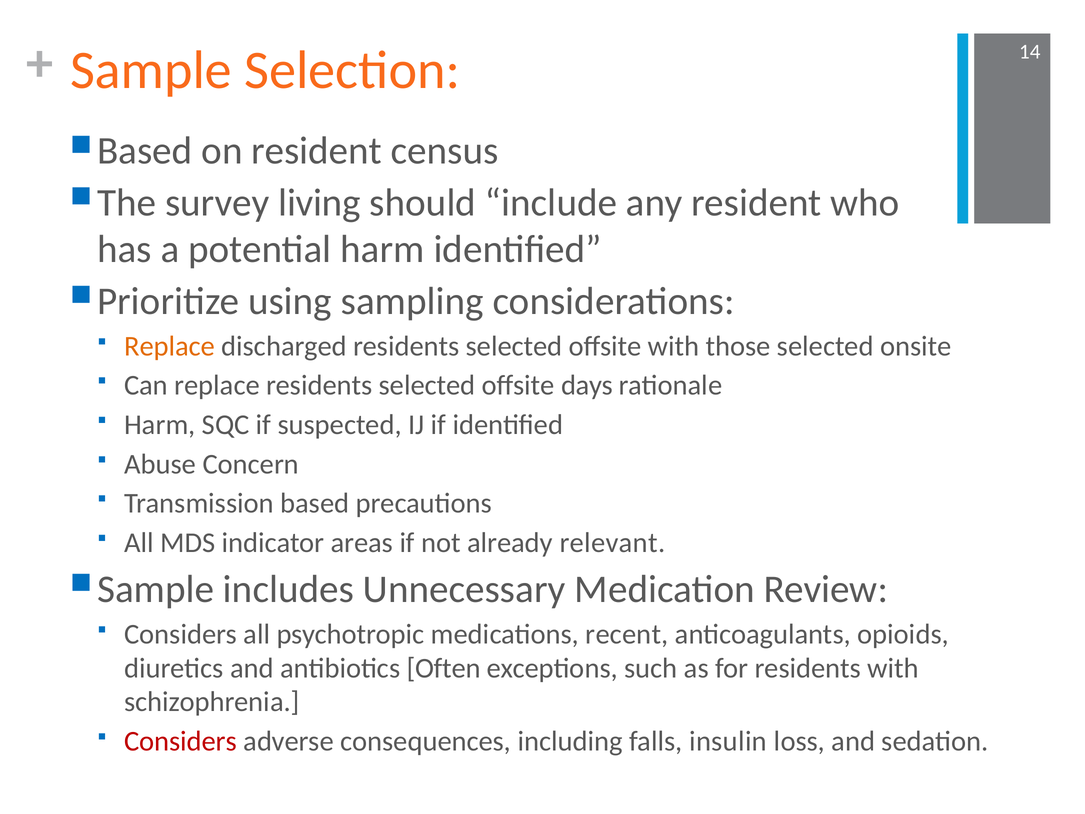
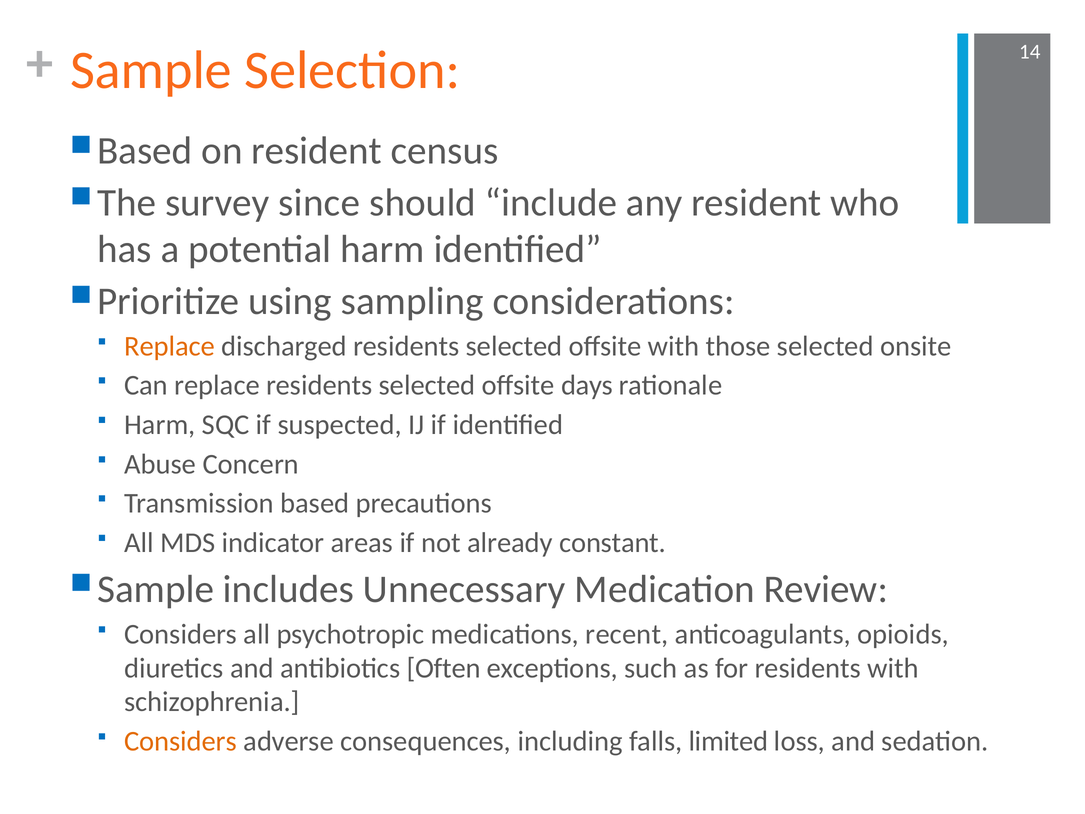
living: living -> since (319, 203)
relevant: relevant -> constant (613, 543)
Considers colour: red -> orange (181, 741)
insulin: insulin -> limited (728, 741)
